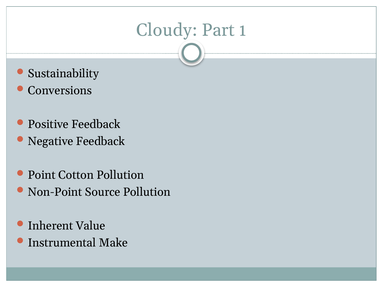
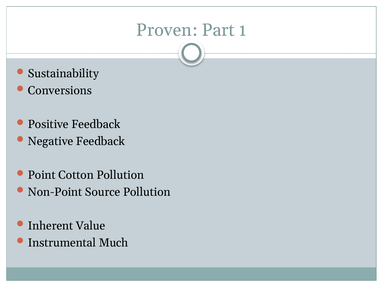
Cloudy: Cloudy -> Proven (167, 30)
Make: Make -> Much (114, 243)
